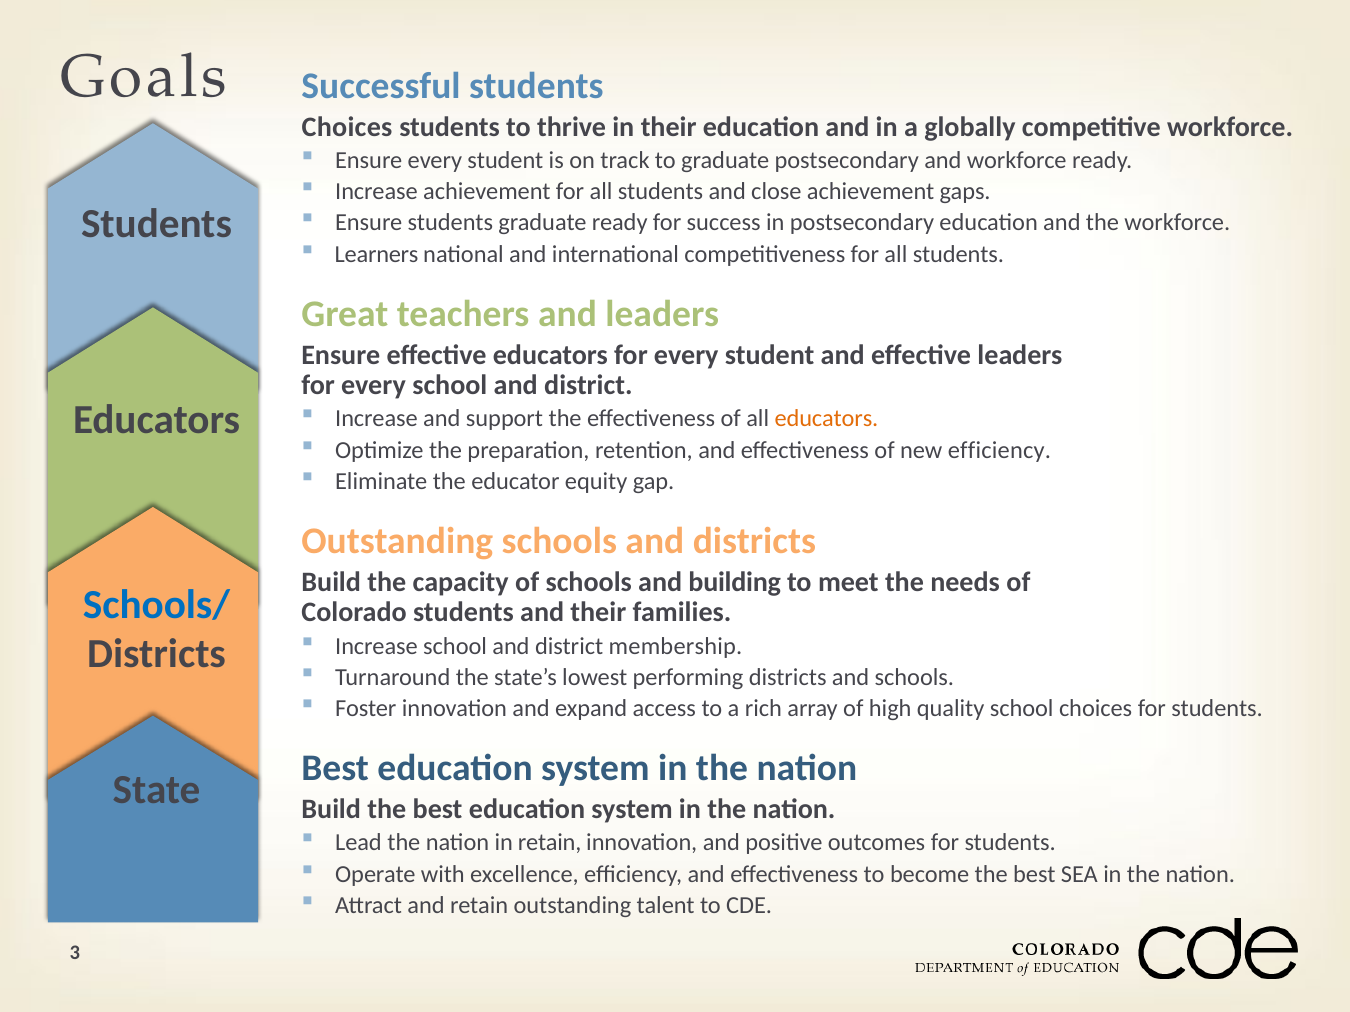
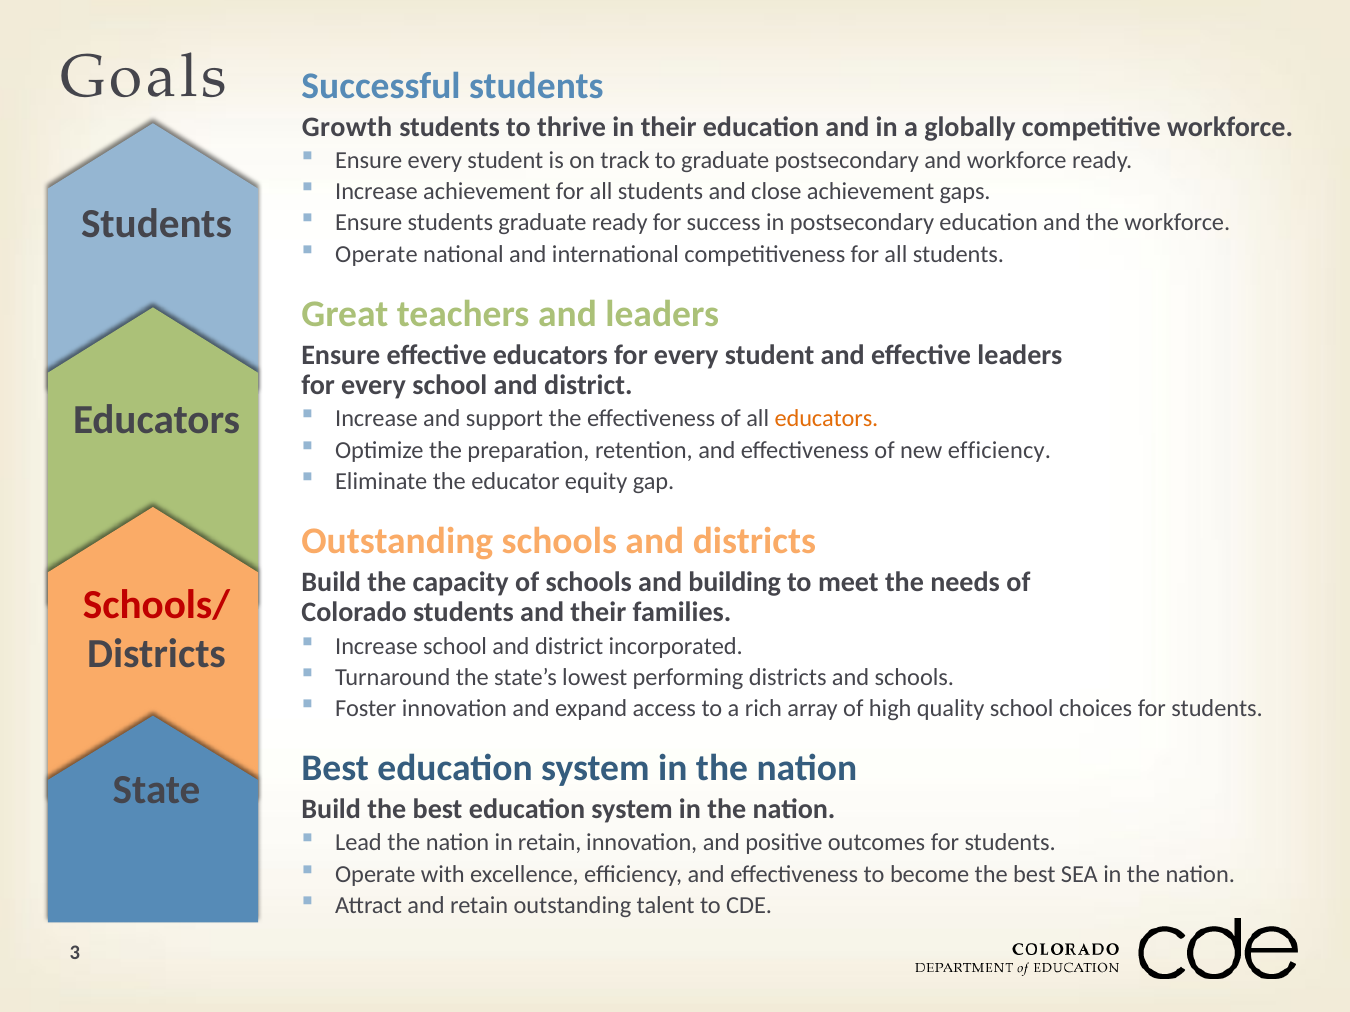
Choices: Choices -> Growth (347, 127)
Learners: Learners -> Operate (376, 254)
Schools/ colour: blue -> red (156, 605)
membership: membership -> incorporated (676, 646)
